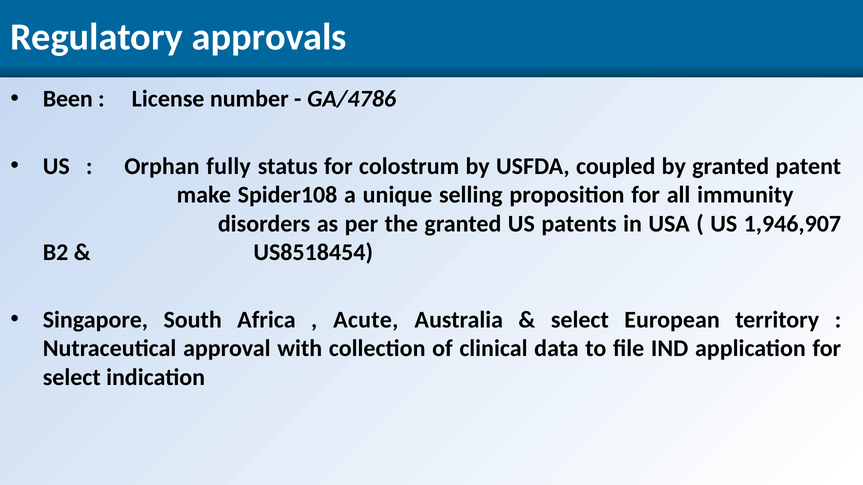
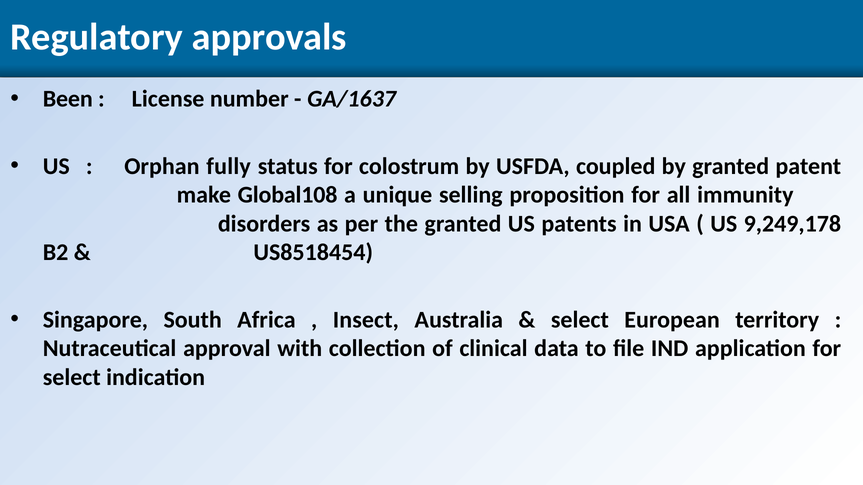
GA/4786: GA/4786 -> GA/1637 (352, 99)
Spider108: Spider108 -> Global108 (288, 195)
1,946,907: 1,946,907 -> 9,249,178 (792, 224)
Acute: Acute -> Insect (366, 320)
